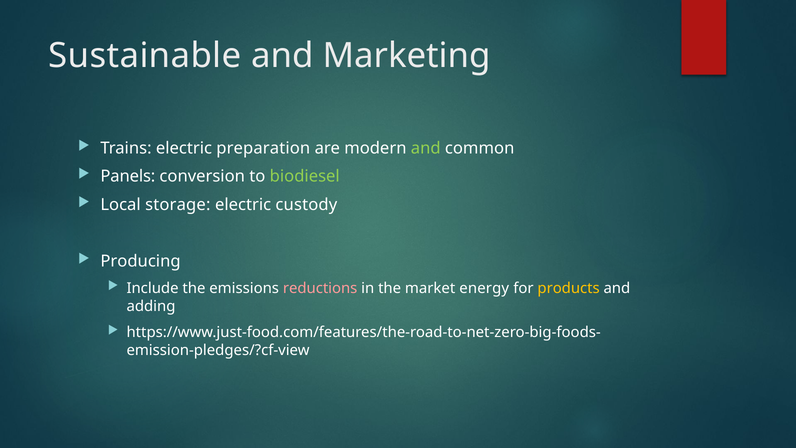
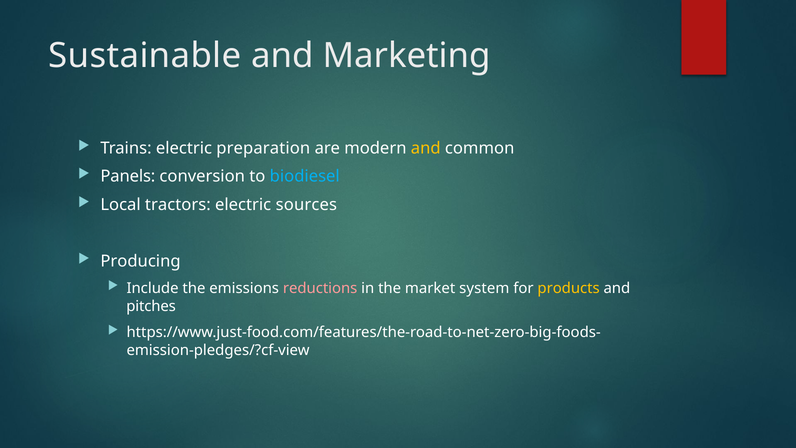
and colour: light green -> yellow (426, 148)
biodiesel colour: light green -> light blue (305, 176)
storage: storage -> tractors (178, 205)
custody: custody -> sources (306, 205)
energy: energy -> system (484, 288)
adding: adding -> pitches (151, 306)
